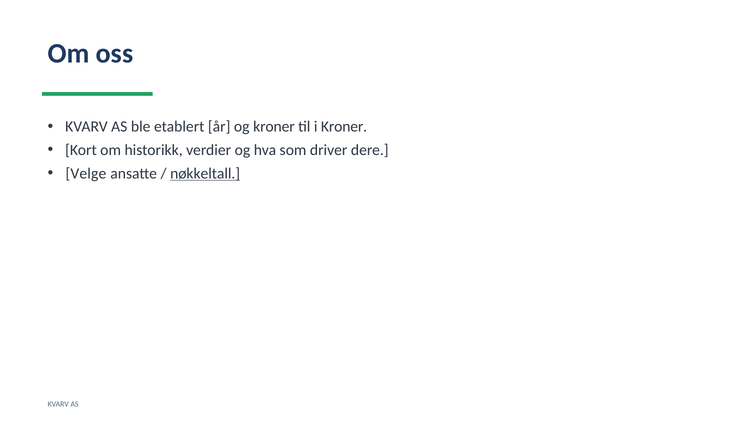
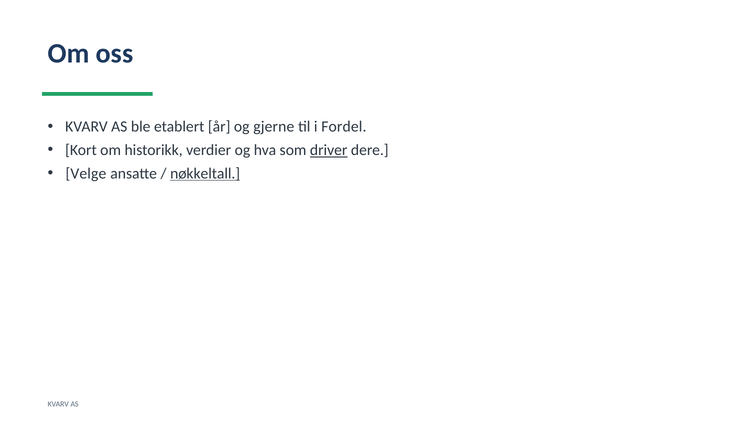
og kroner: kroner -> gjerne (274, 127)
i Kroner: Kroner -> Fordel (344, 127)
driver underline: none -> present (329, 150)
